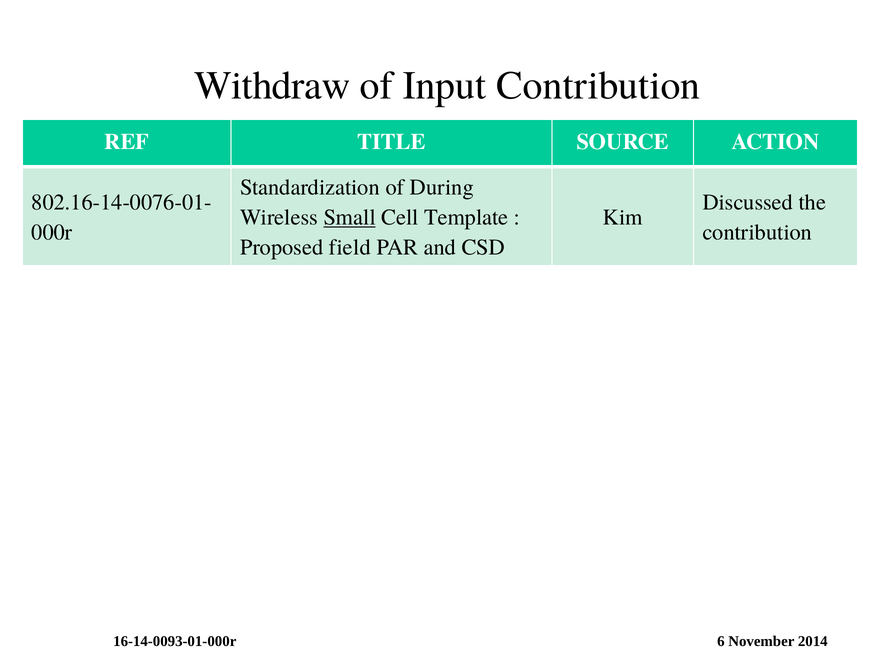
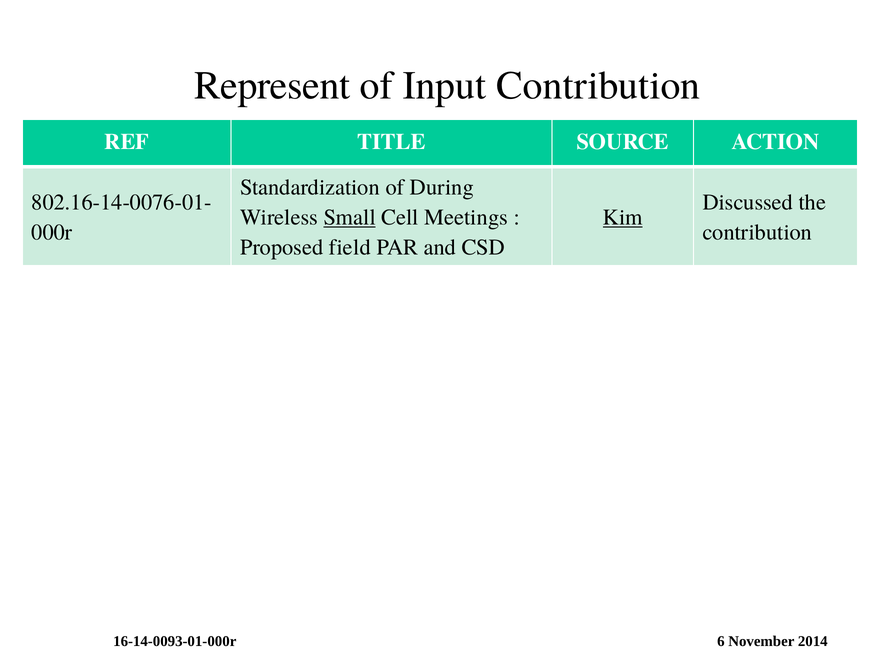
Withdraw: Withdraw -> Represent (272, 86)
Template: Template -> Meetings (466, 217)
Kim underline: none -> present (623, 217)
